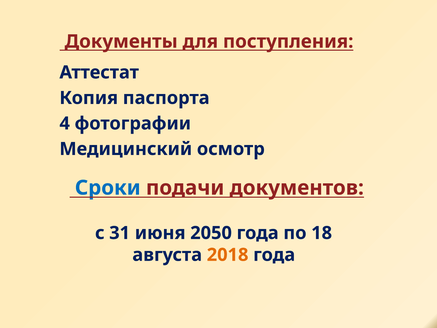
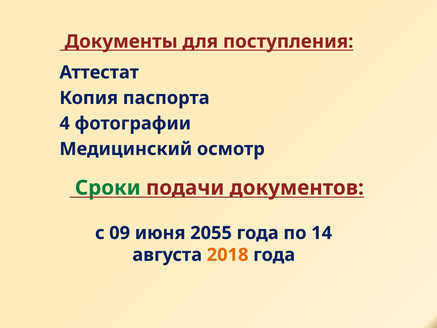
Сроки colour: blue -> green (108, 188)
31: 31 -> 09 (120, 233)
2050: 2050 -> 2055 (211, 233)
18: 18 -> 14 (322, 233)
